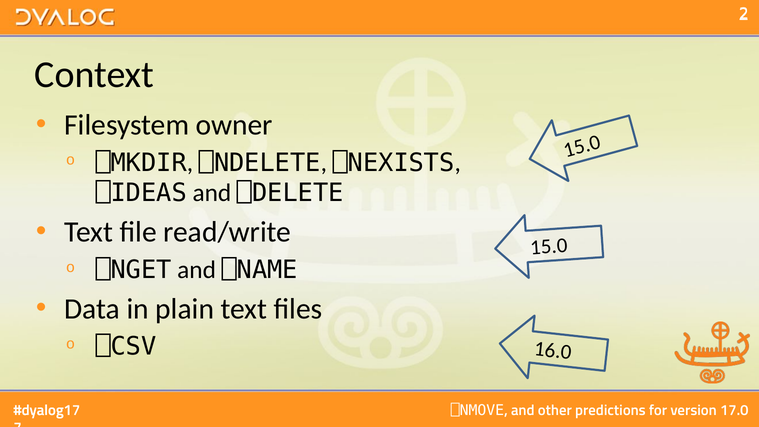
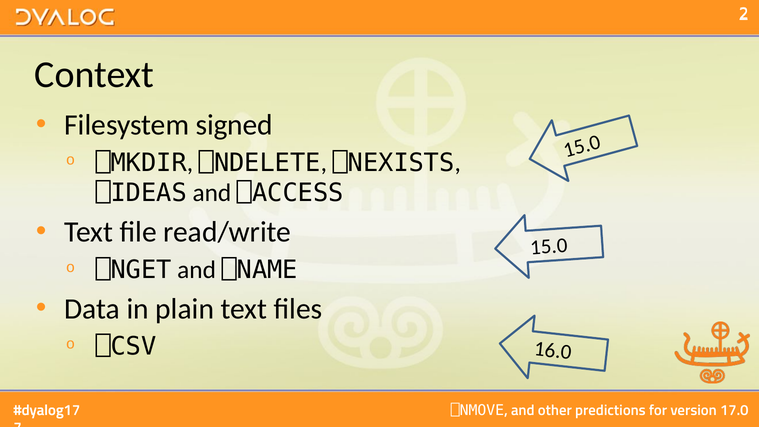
owner: owner -> signed (234, 125)
⎕DELETE: ⎕DELETE -> ⎕ACCESS (290, 193)
